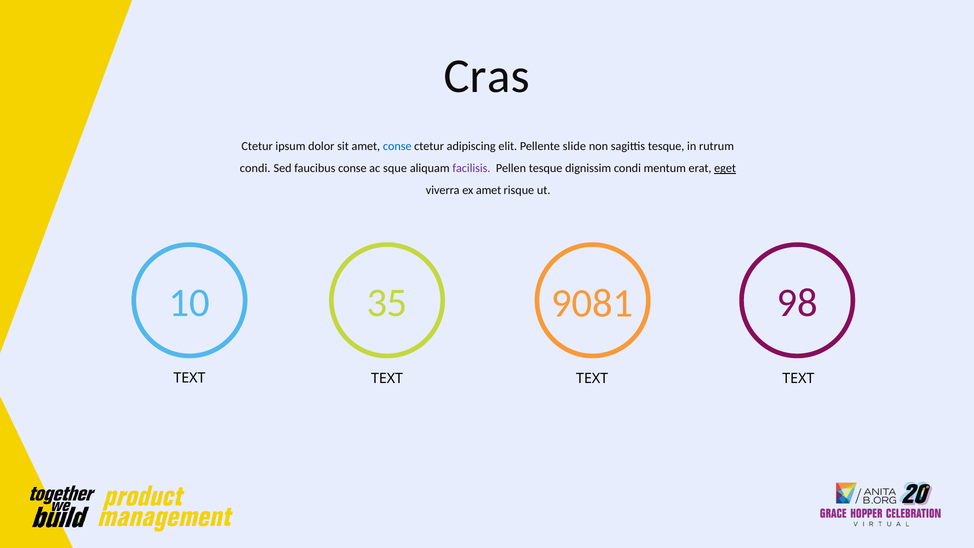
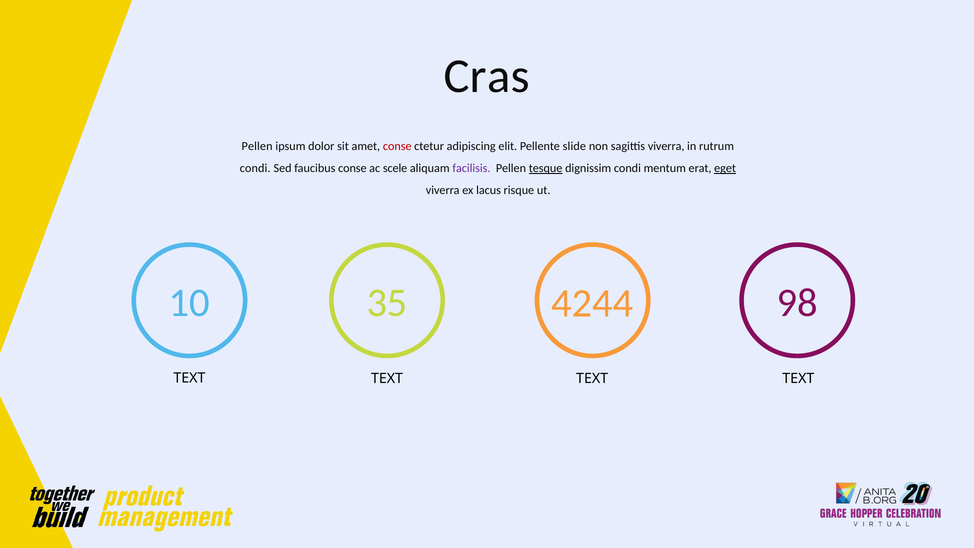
Ctetur: Ctetur -> Pellen (257, 146)
conse colour: blue -> red (397, 146)
sagittis tesque: tesque -> viverra (666, 146)
sque: sque -> scele (395, 168)
tesque underline: none -> present (546, 168)
ex amet: amet -> lacus (489, 190)
9081: 9081 -> 4244 (592, 303)
